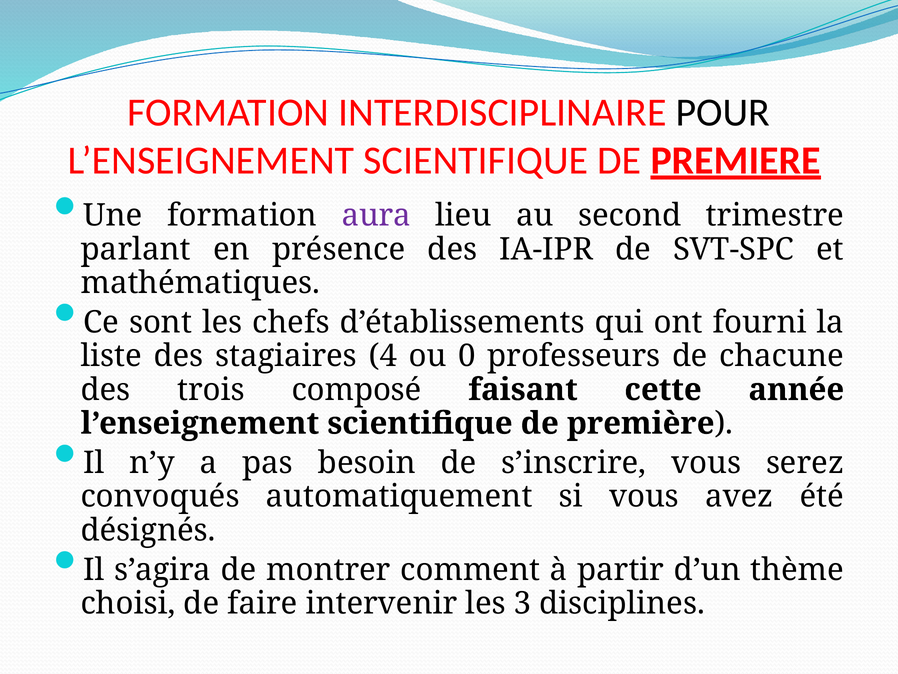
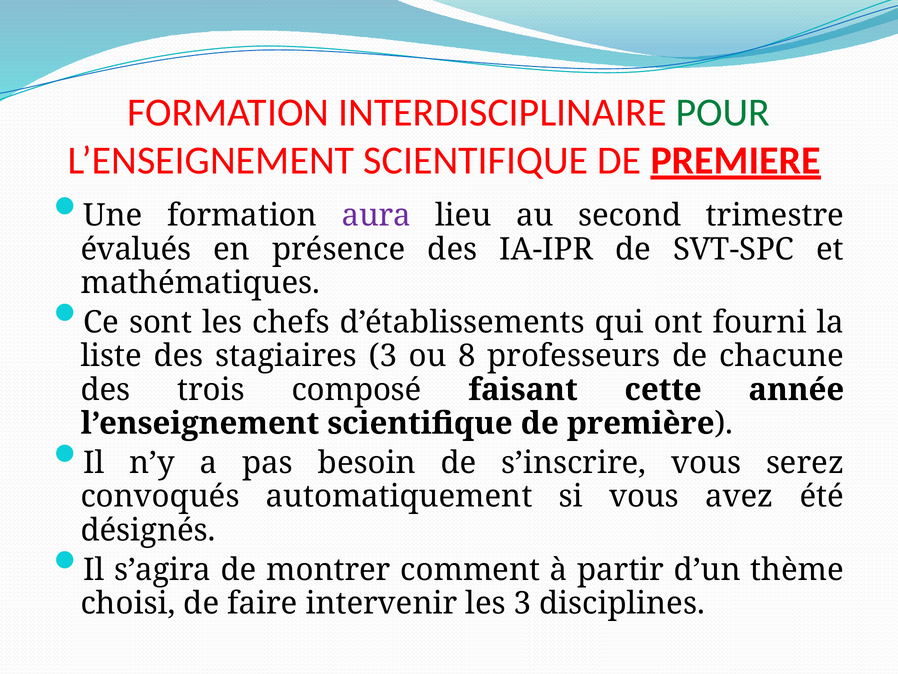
POUR colour: black -> green (723, 112)
parlant: parlant -> évalués (136, 249)
stagiaires 4: 4 -> 3 (383, 356)
0: 0 -> 8 (467, 356)
